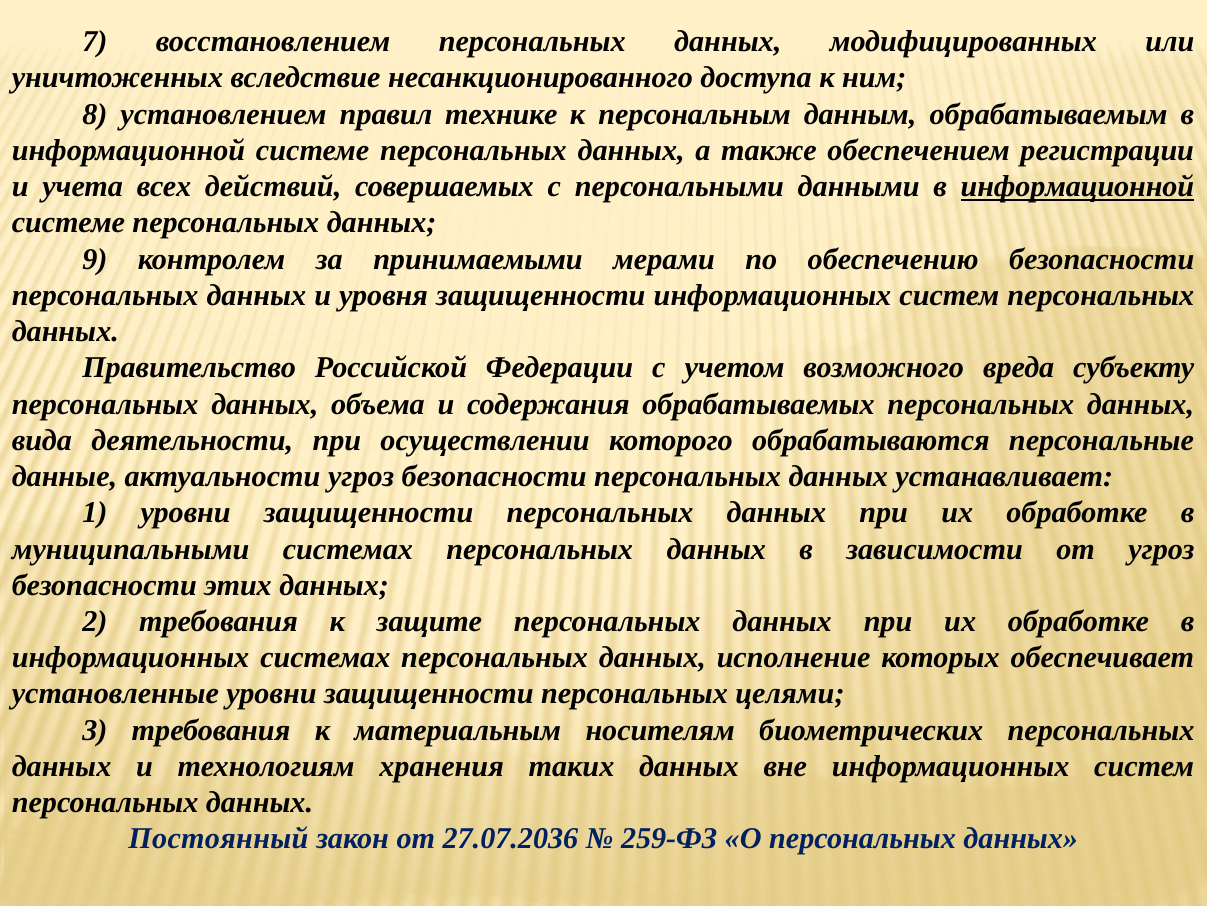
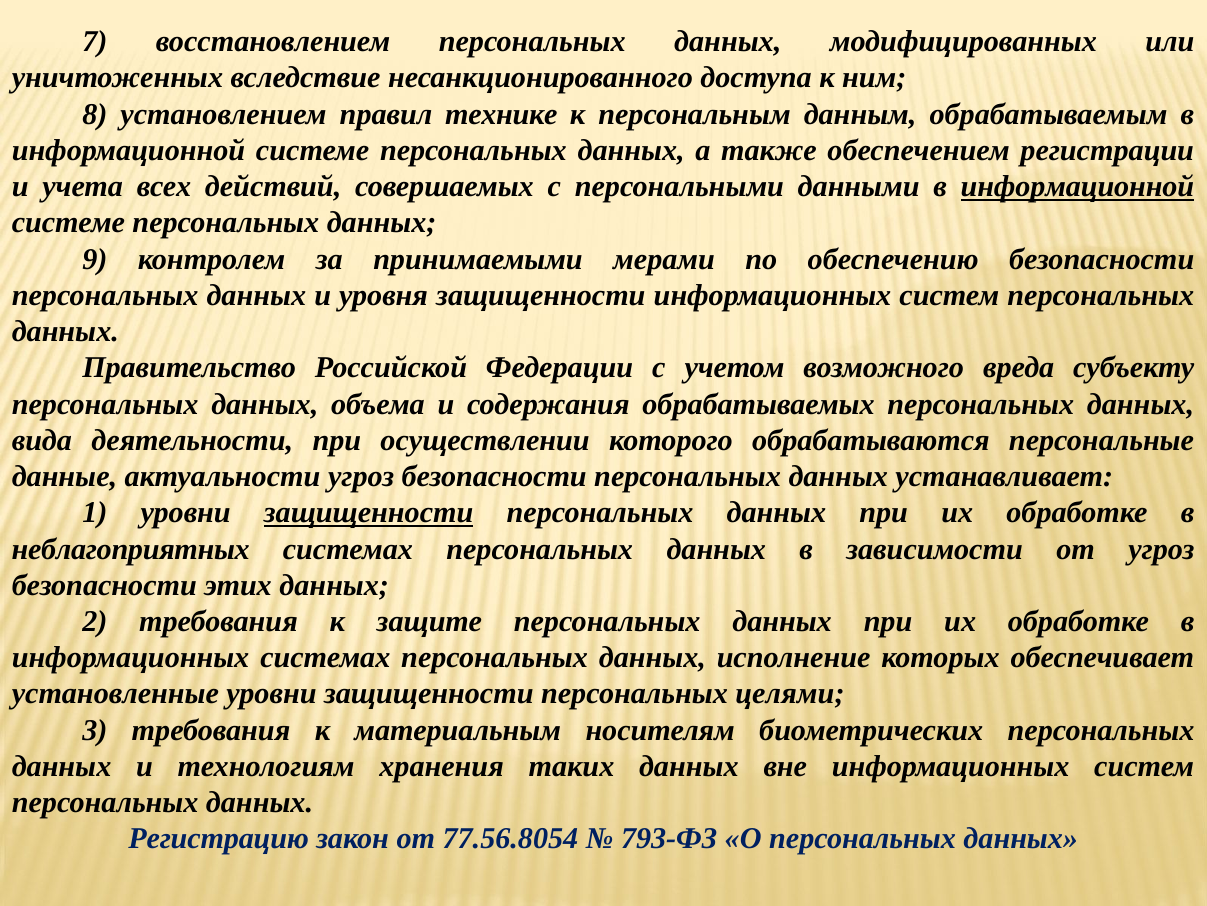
защищенности underline: none -> present (369, 512)
муниципальными: муниципальными -> неблагоприятных (131, 549)
Постоянный: Постоянный -> Регистрацию (219, 838)
27.07.2036: 27.07.2036 -> 77.56.8054 (510, 838)
259-ФЗ: 259-ФЗ -> 793-ФЗ (669, 838)
